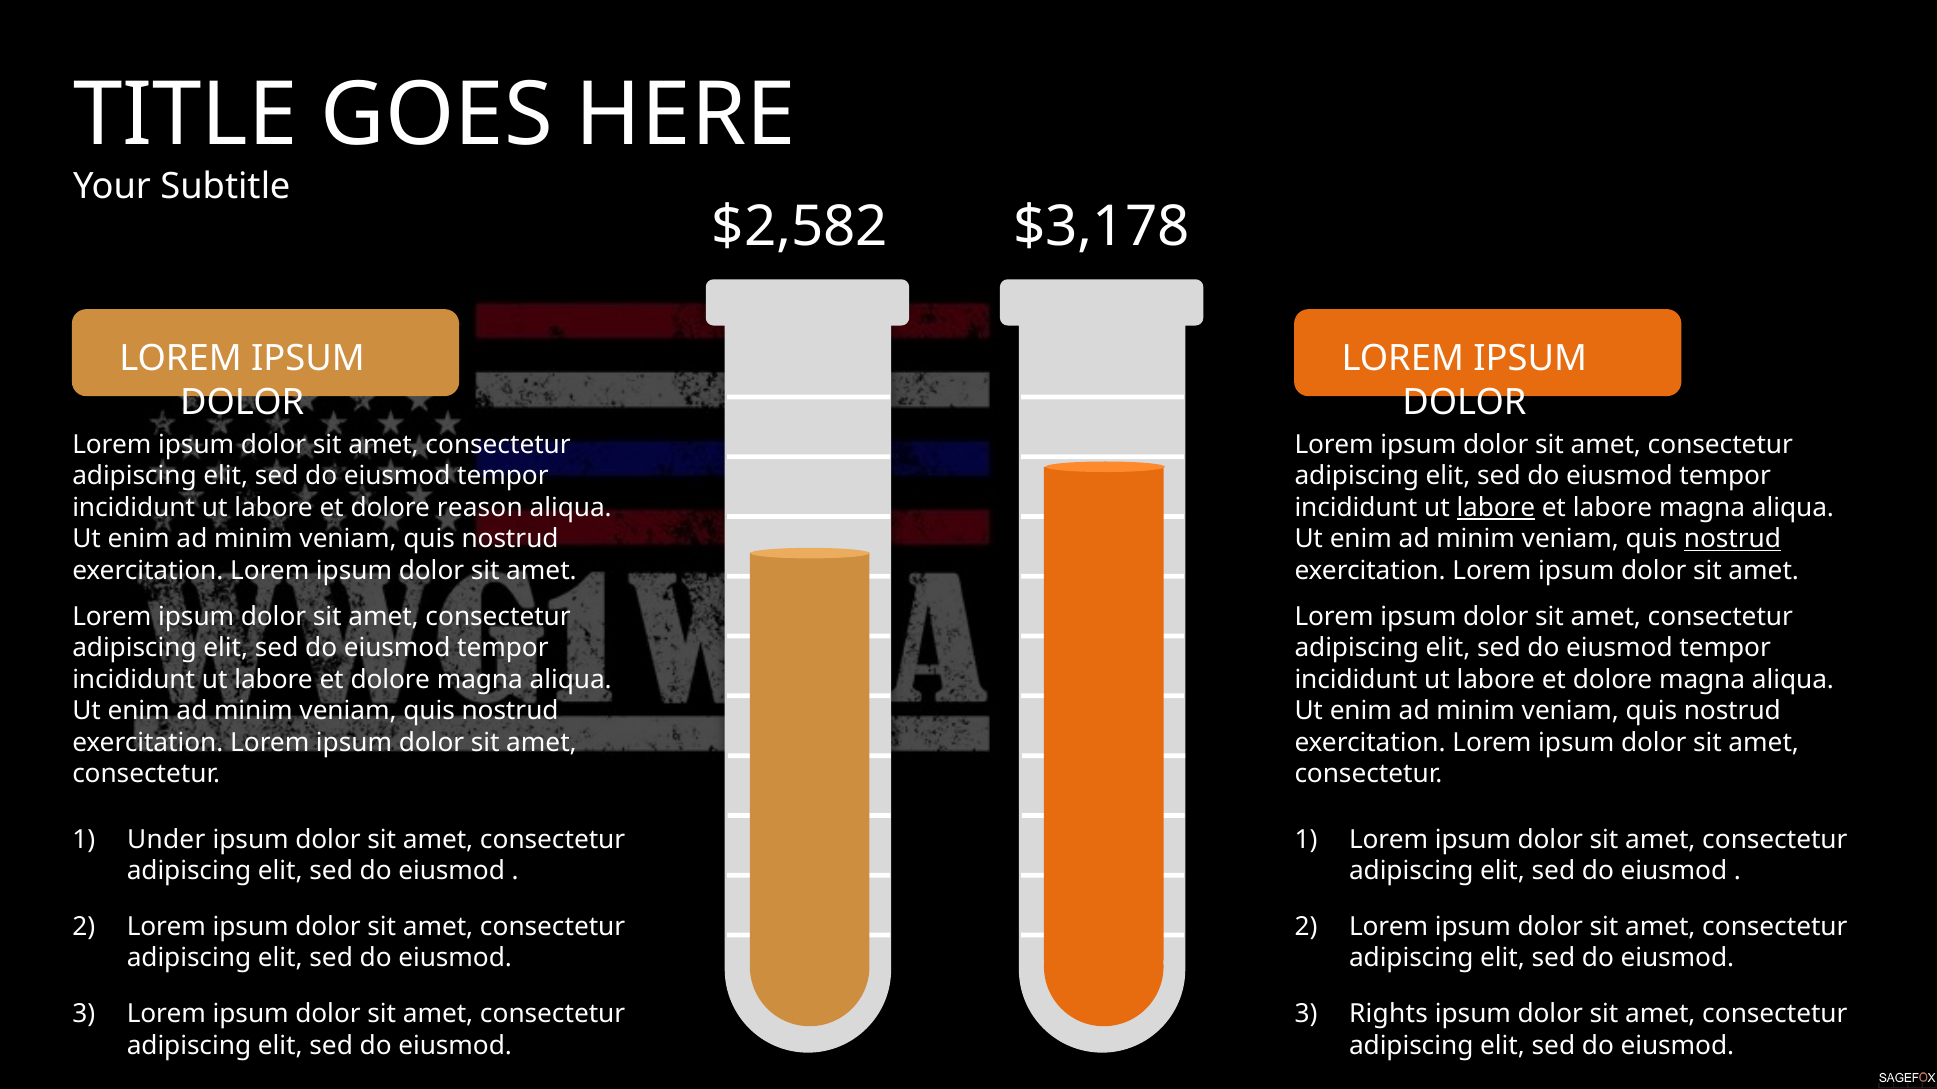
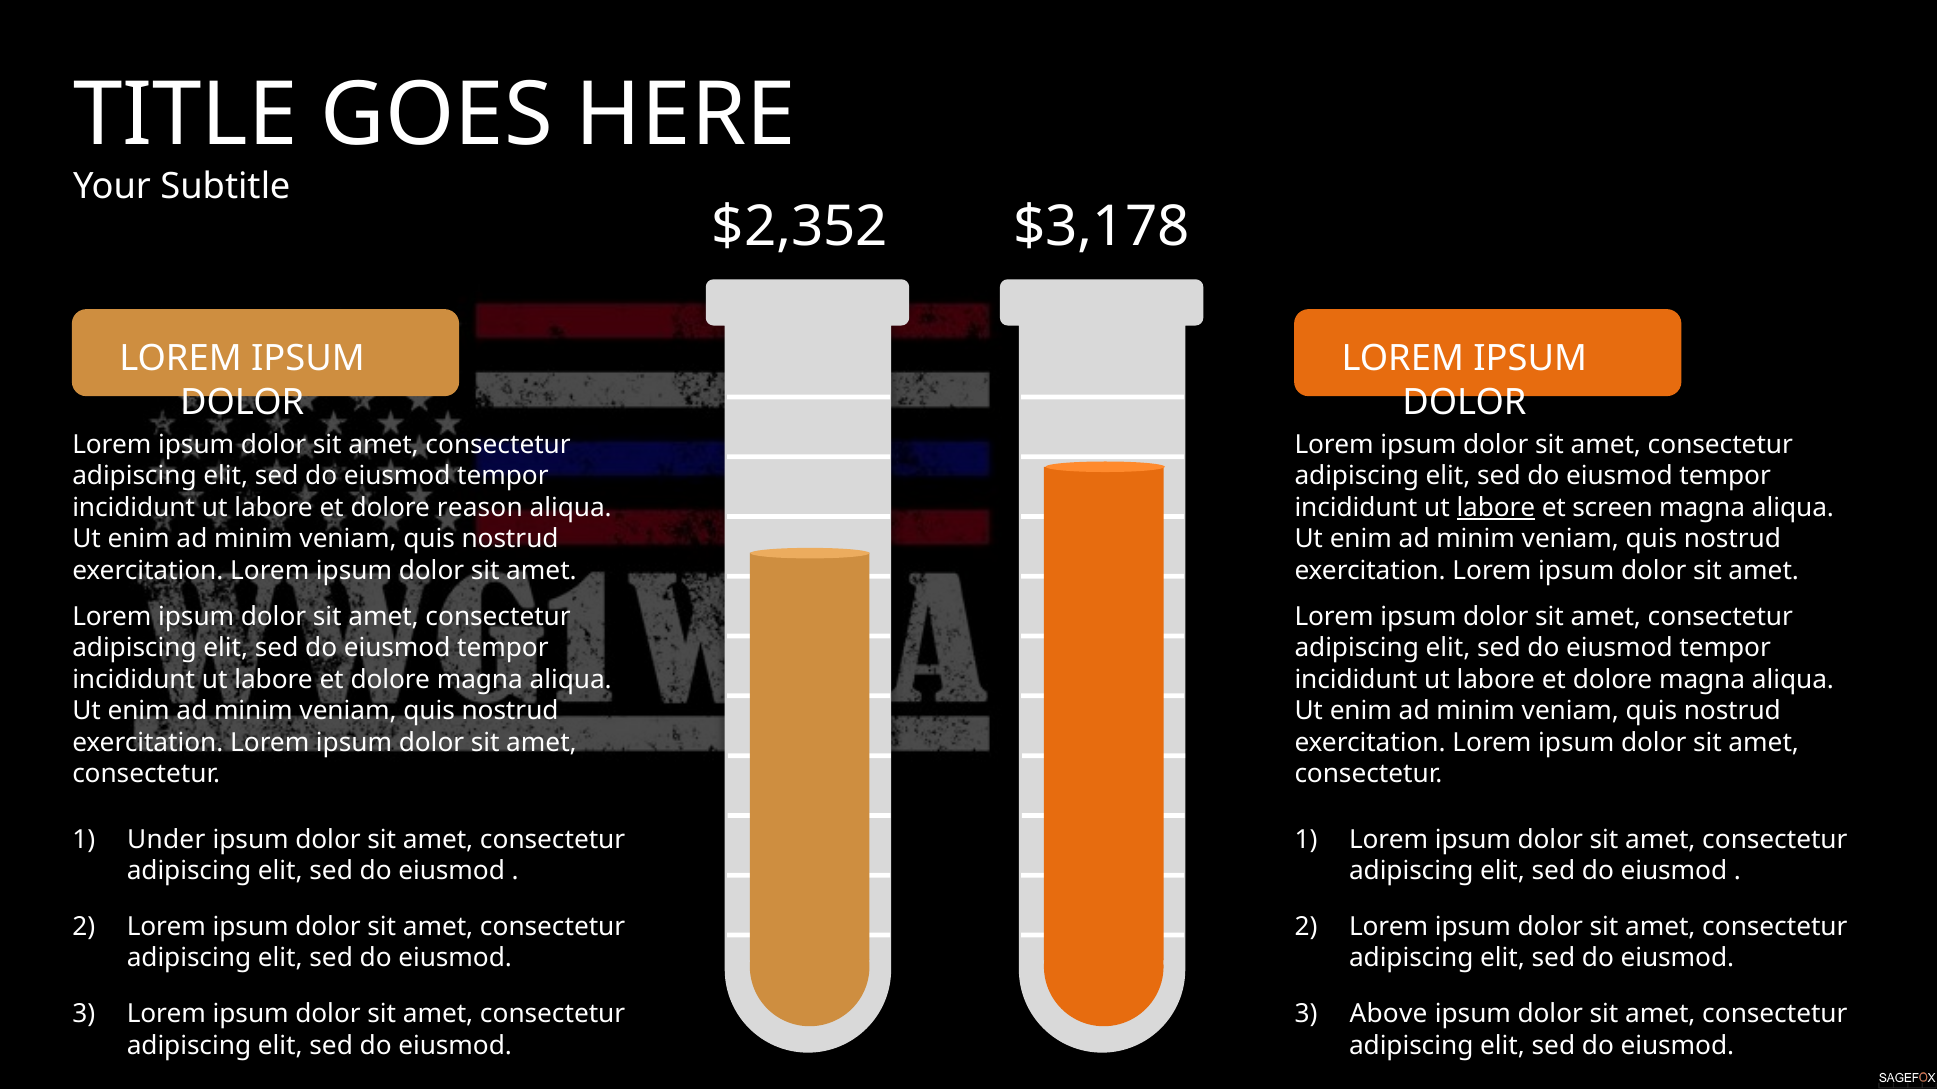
$2,582: $2,582 -> $2,352 (800, 227)
et labore: labore -> screen (1613, 508)
nostrud underline: present -> none (1732, 539)
Rights: Rights -> Above (1389, 1015)
